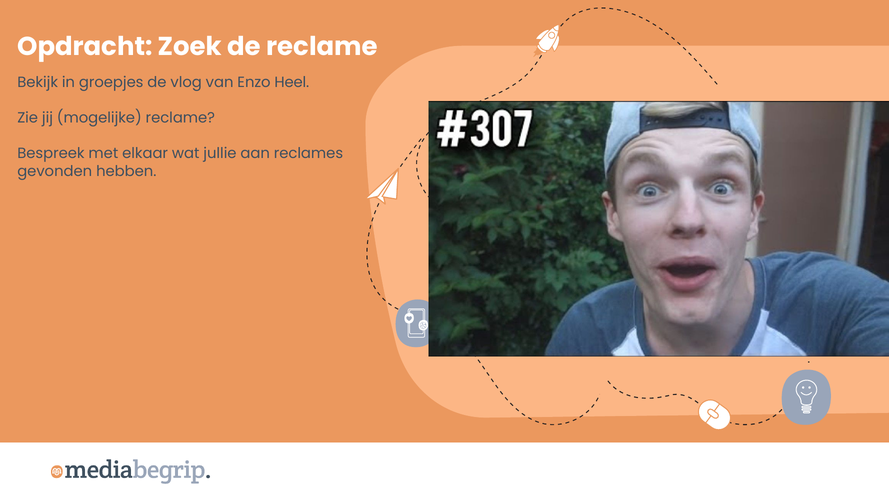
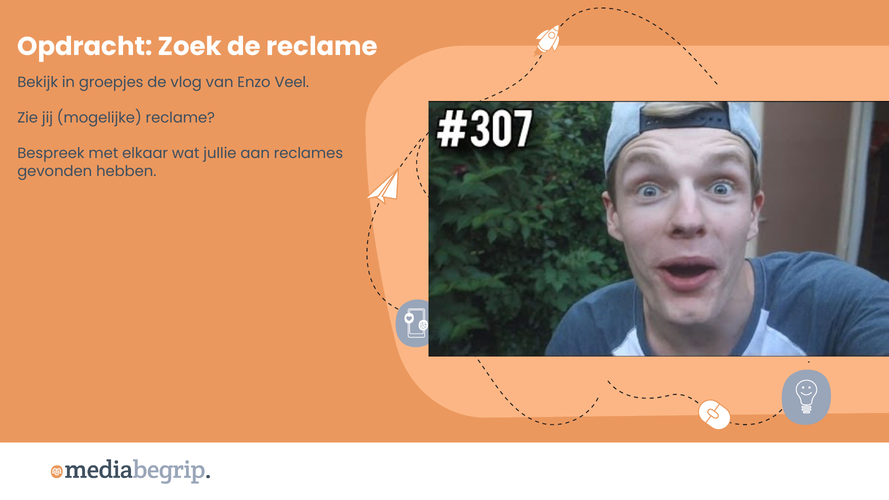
Heel: Heel -> Veel (292, 82)
